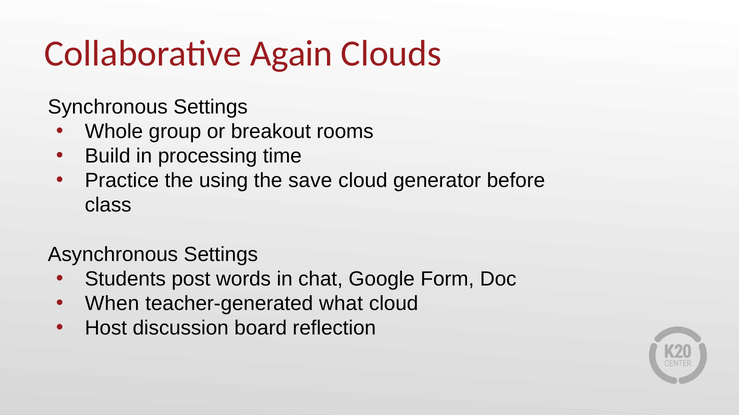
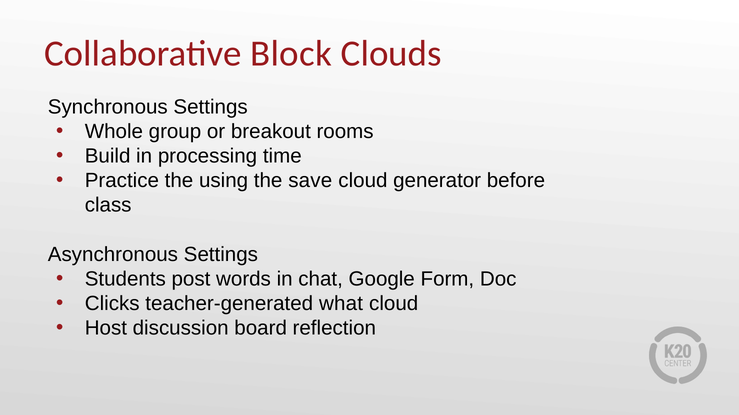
Again: Again -> Block (291, 54)
When: When -> Clicks (112, 304)
